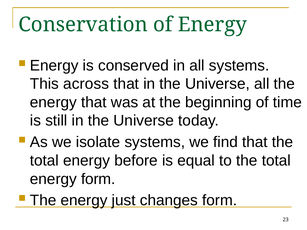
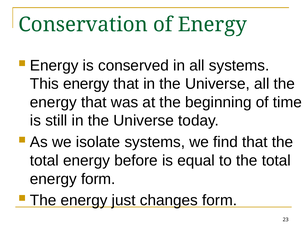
This across: across -> energy (86, 84)
